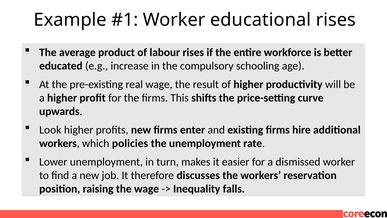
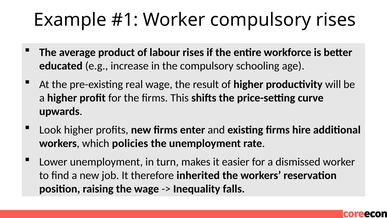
Worker educational: educational -> compulsory (261, 20)
discusses: discusses -> inherited (198, 175)
